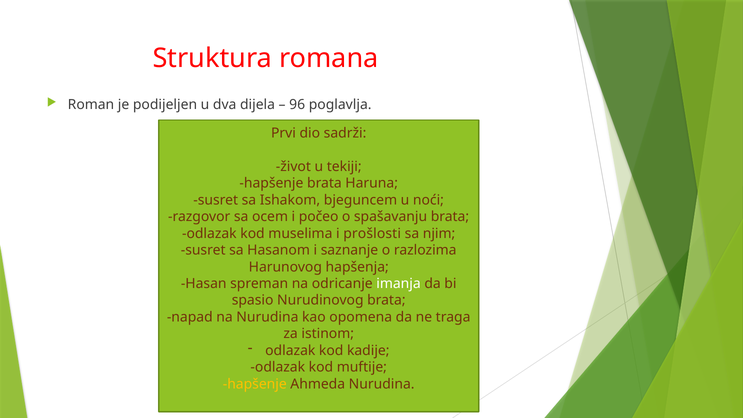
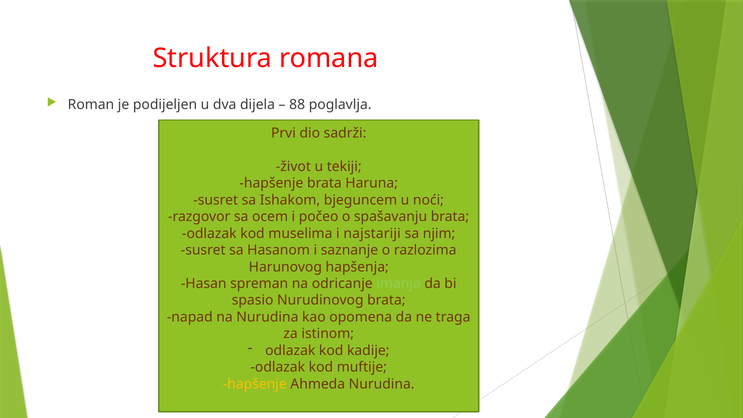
96: 96 -> 88 (297, 105)
prošlosti: prošlosti -> najstariji (372, 233)
imanja colour: white -> light green (399, 284)
